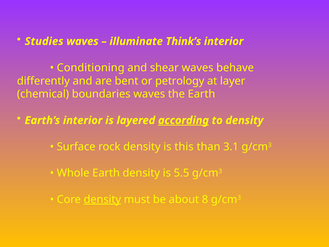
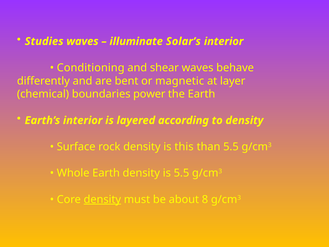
Think’s: Think’s -> Solar’s (183, 41)
petrology: petrology -> magnetic (180, 81)
boundaries waves: waves -> power (149, 94)
according underline: present -> none (183, 120)
than 3.1: 3.1 -> 5.5 (231, 147)
